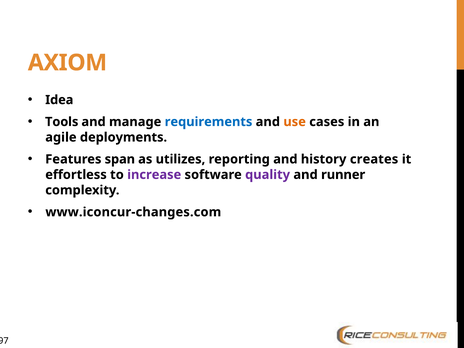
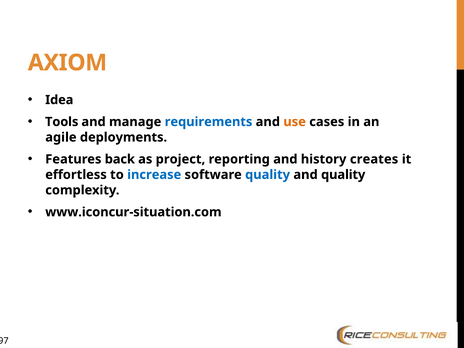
span: span -> back (120, 159)
utilizes: utilizes -> project (180, 159)
increase colour: purple -> blue (154, 175)
quality colour: purple -> blue (268, 175)
and runner: runner -> quality (343, 175)
www.iconcur-changes.com: www.iconcur-changes.com -> www.iconcur-situation.com (133, 212)
